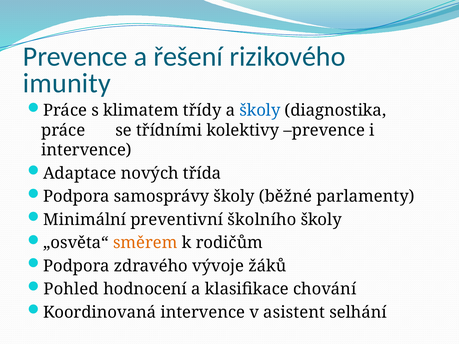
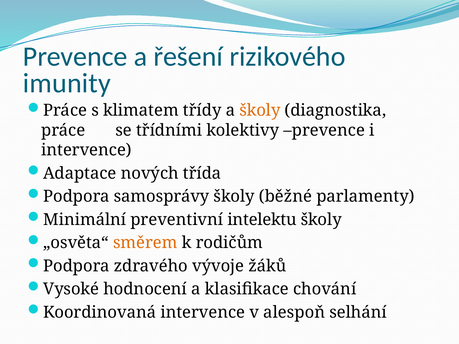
školy colour: blue -> orange (260, 111)
školního: školního -> intelektu (262, 220)
Pohled: Pohled -> Vysoké (71, 289)
asistent: asistent -> alespoň (294, 313)
